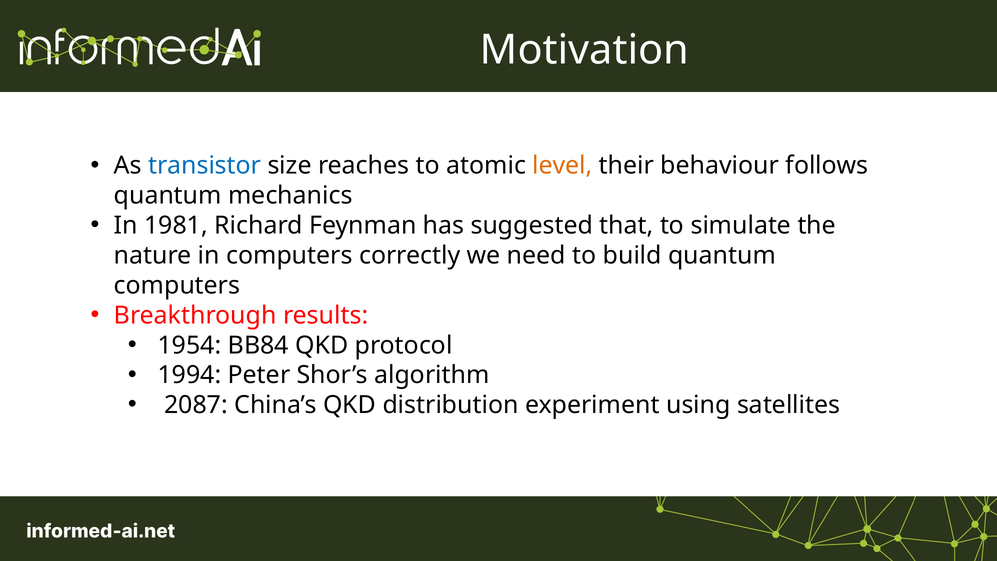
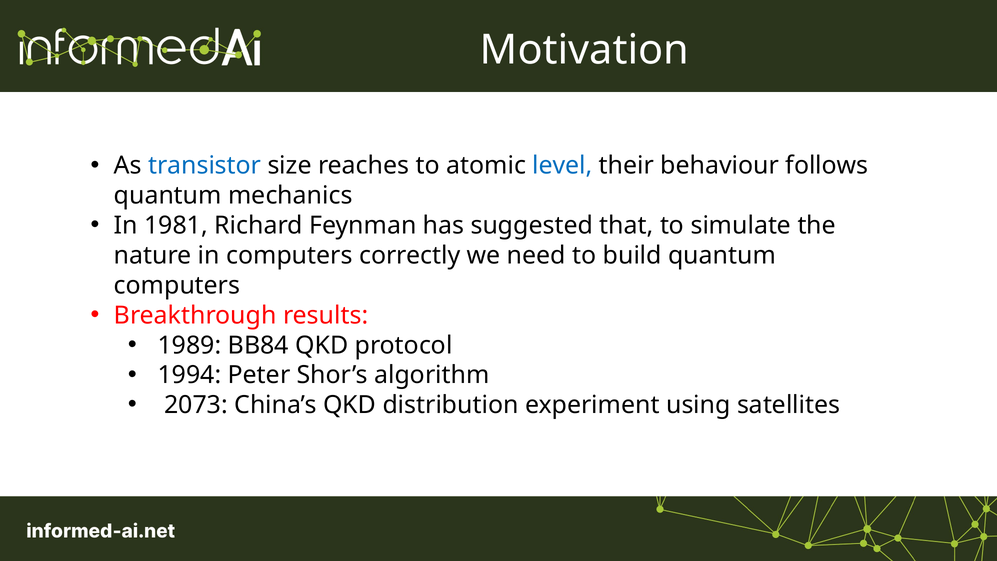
level colour: orange -> blue (562, 166)
1954: 1954 -> 1989 (190, 345)
2087: 2087 -> 2073 (196, 405)
